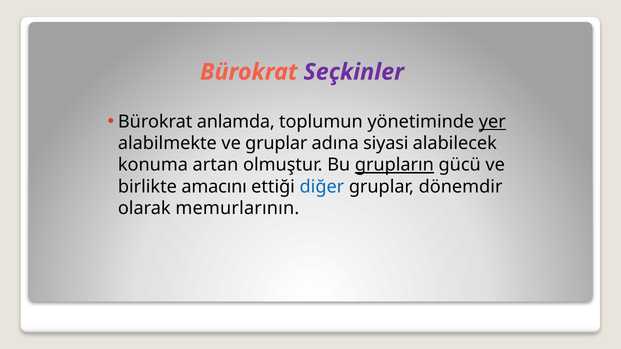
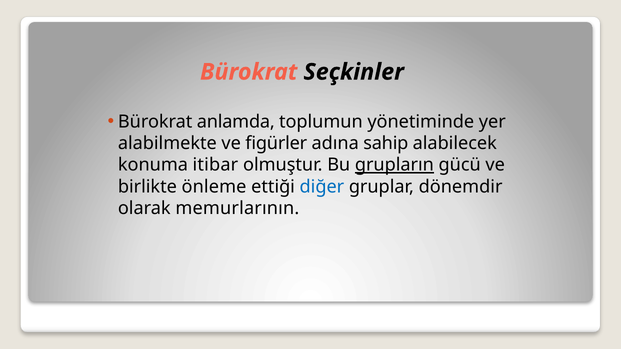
Seçkinler colour: purple -> black (354, 72)
yer underline: present -> none (492, 122)
ve gruplar: gruplar -> figürler (276, 143)
siyasi: siyasi -> sahip (386, 143)
artan: artan -> itibar (215, 165)
amacını: amacını -> önleme (214, 187)
